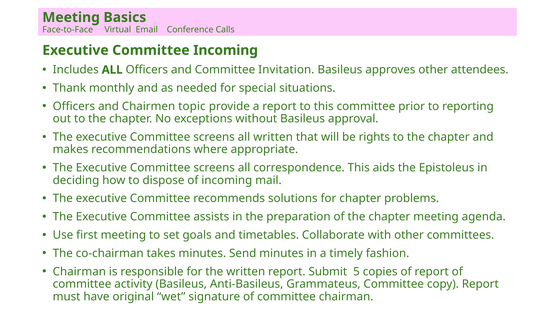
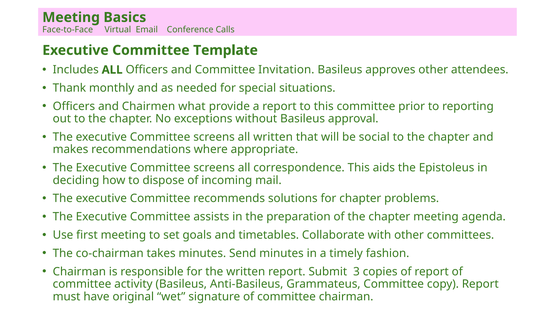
Committee Incoming: Incoming -> Template (226, 50)
topic: topic -> what (192, 106)
rights: rights -> social (374, 137)
5: 5 -> 3 (356, 272)
